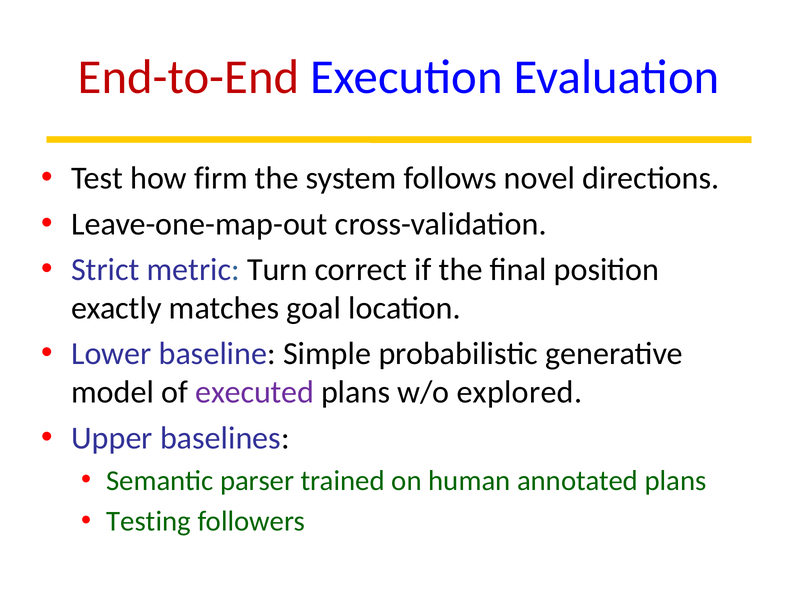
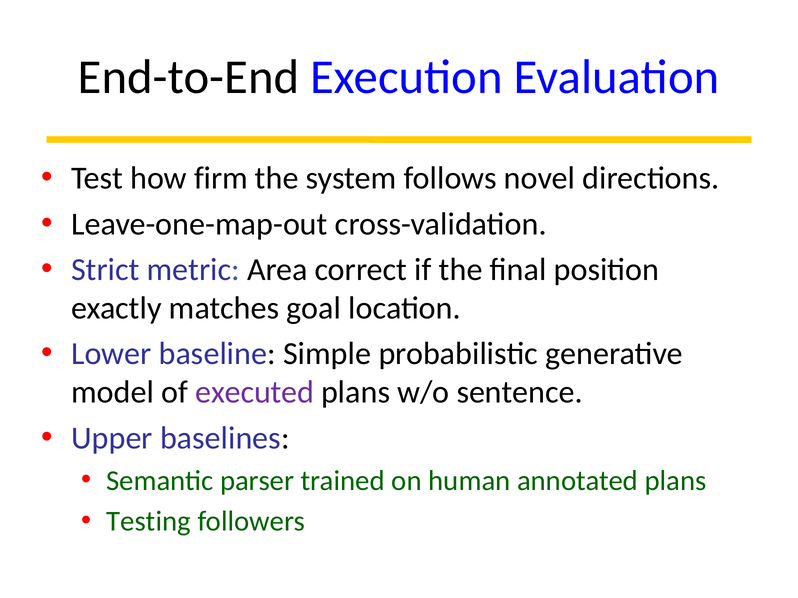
End-to-End colour: red -> black (188, 77)
Turn: Turn -> Area (277, 270)
explored: explored -> sentence (520, 393)
